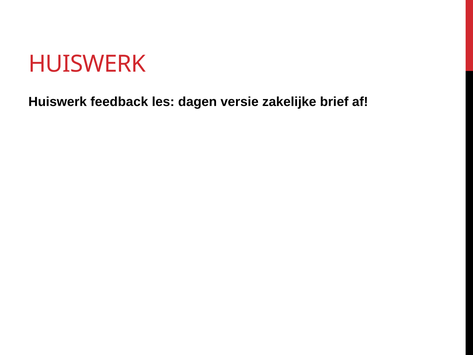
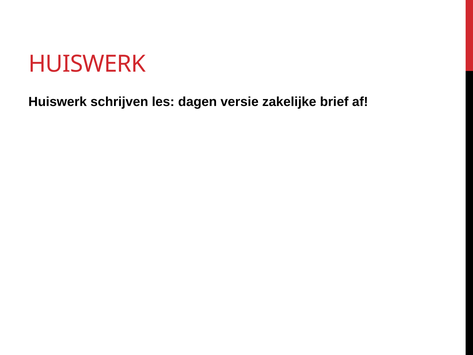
feedback: feedback -> schrijven (119, 102)
